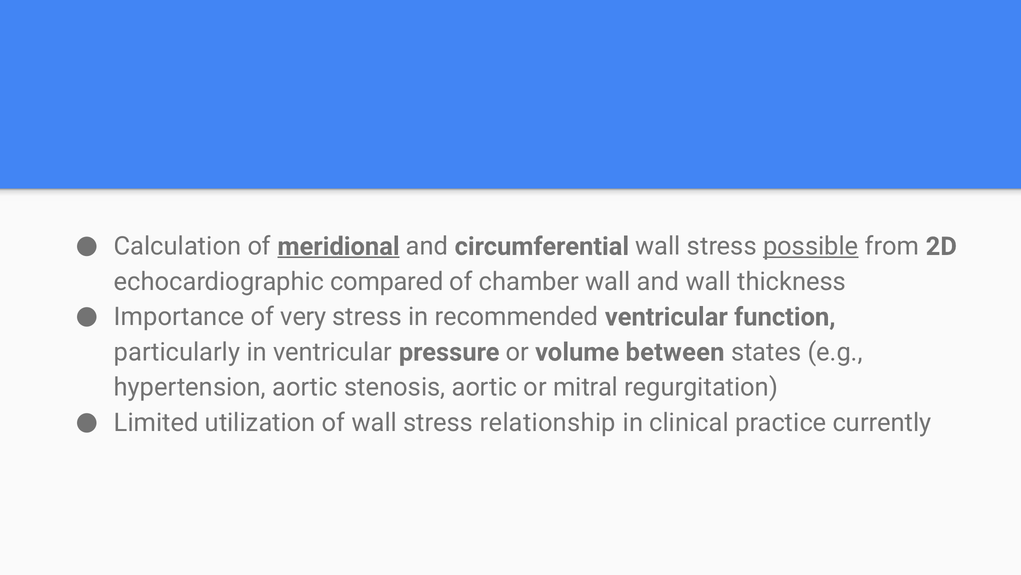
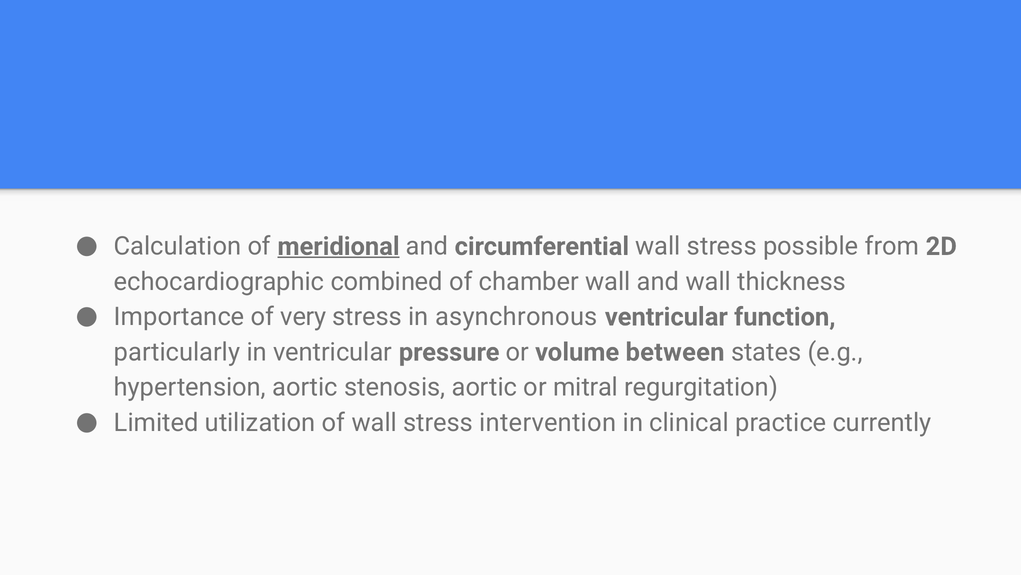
possible underline: present -> none (811, 246)
compared: compared -> combined (387, 281)
recommended: recommended -> asynchronous (516, 317)
relationship: relationship -> intervention (548, 422)
